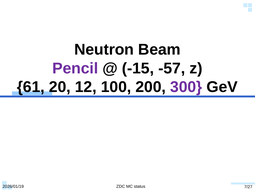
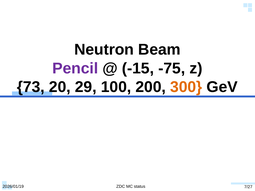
-57: -57 -> -75 (172, 68)
61: 61 -> 73 (31, 87)
12: 12 -> 29 (86, 87)
300 colour: purple -> orange (186, 87)
